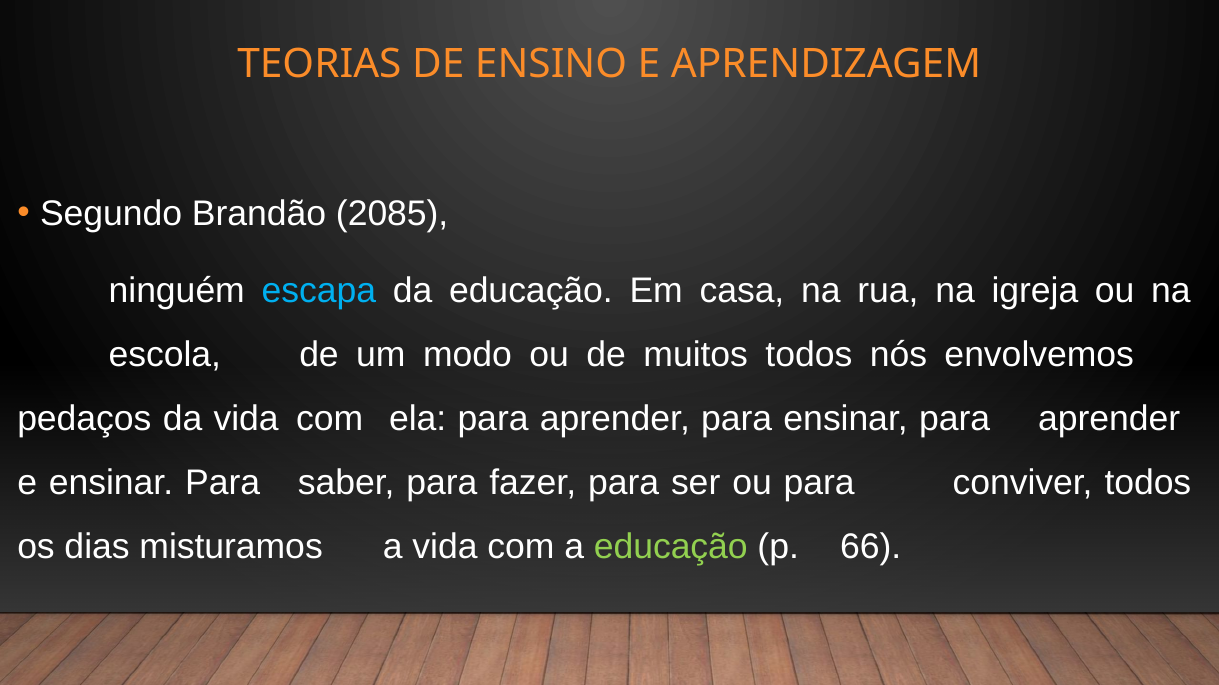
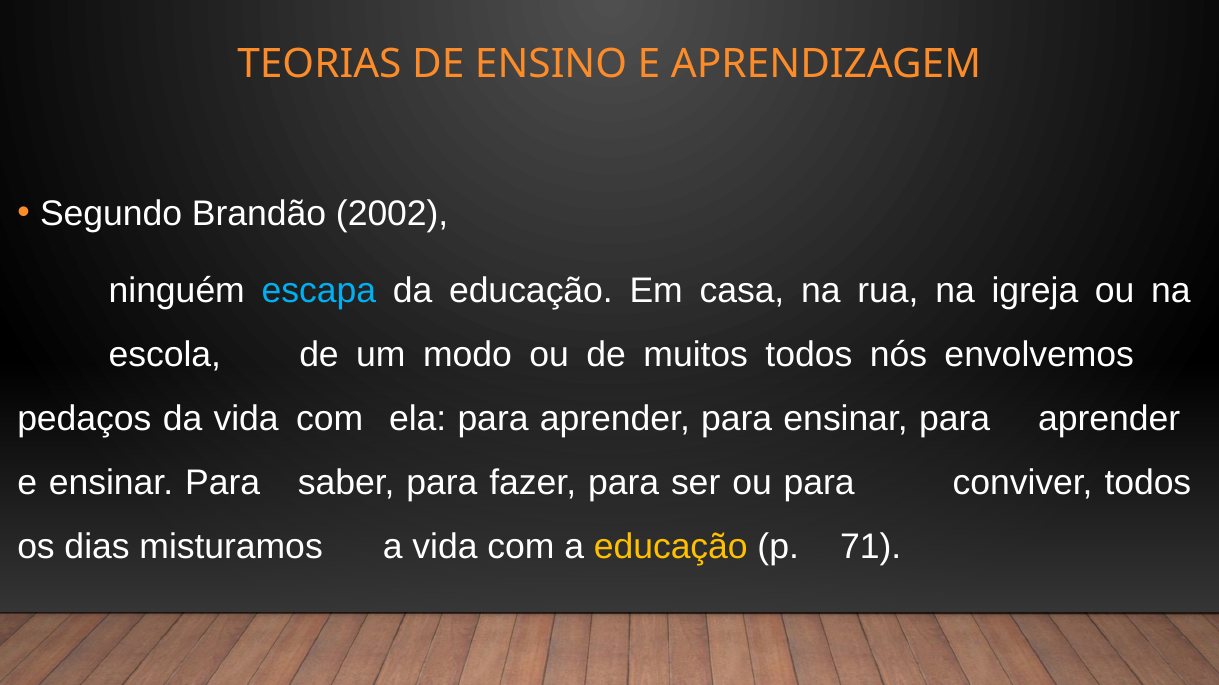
2085: 2085 -> 2002 (392, 214)
educação colour: light green -> yellow (671, 547)
66: 66 -> 71 (871, 547)
